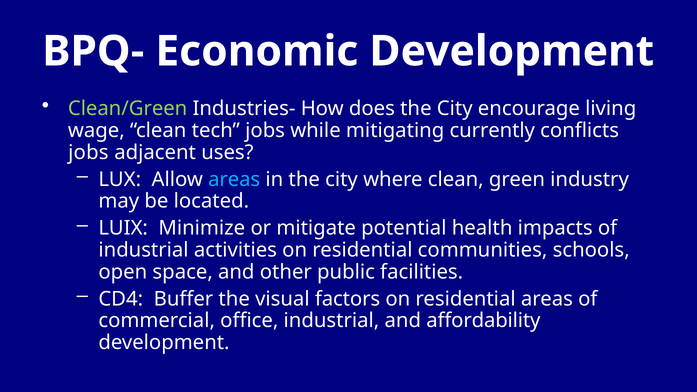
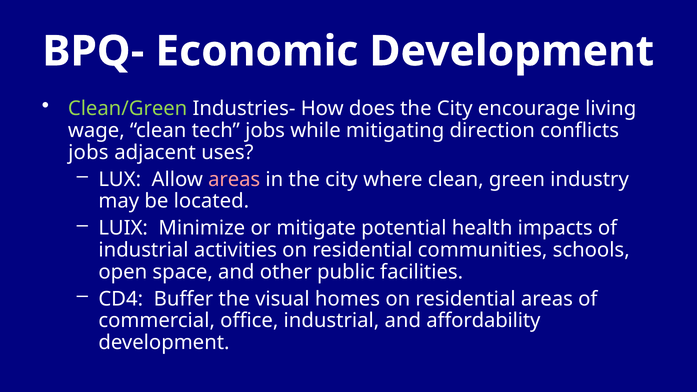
currently: currently -> direction (492, 131)
areas colour: light blue -> pink (234, 179)
factors: factors -> homes (347, 299)
